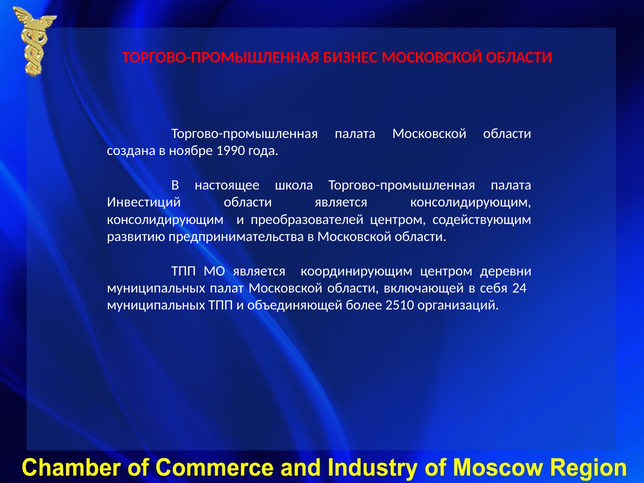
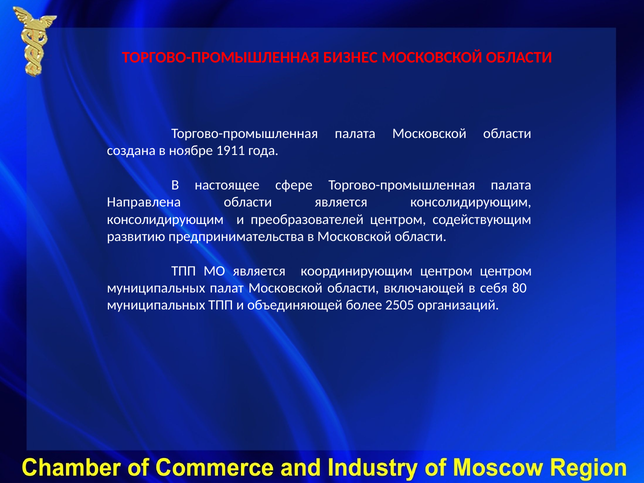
1990: 1990 -> 1911 (231, 151)
школа: школа -> сфере (294, 185)
Инвестиций: Инвестиций -> Направлена (144, 202)
центром деревни: деревни -> центром (506, 271)
24: 24 -> 80 (519, 288)
2510: 2510 -> 2505 (400, 305)
